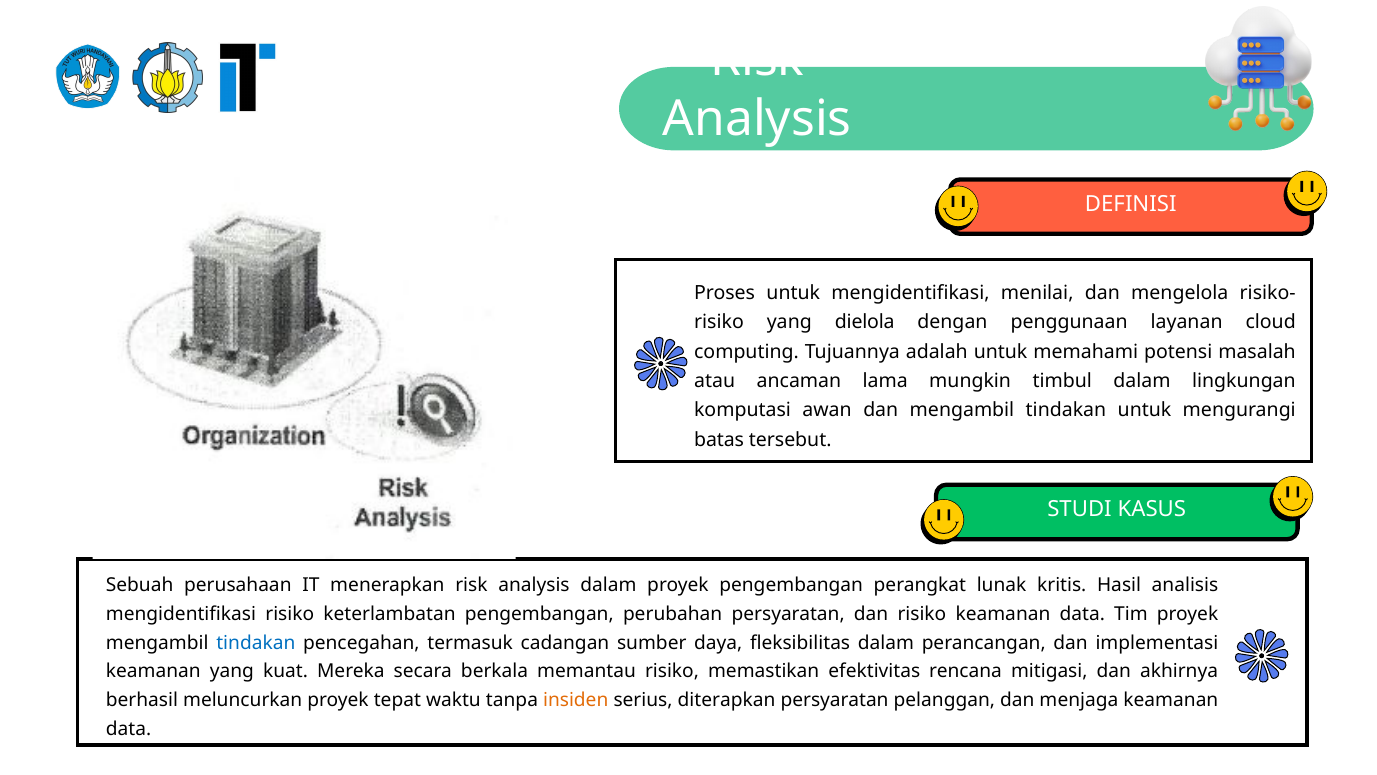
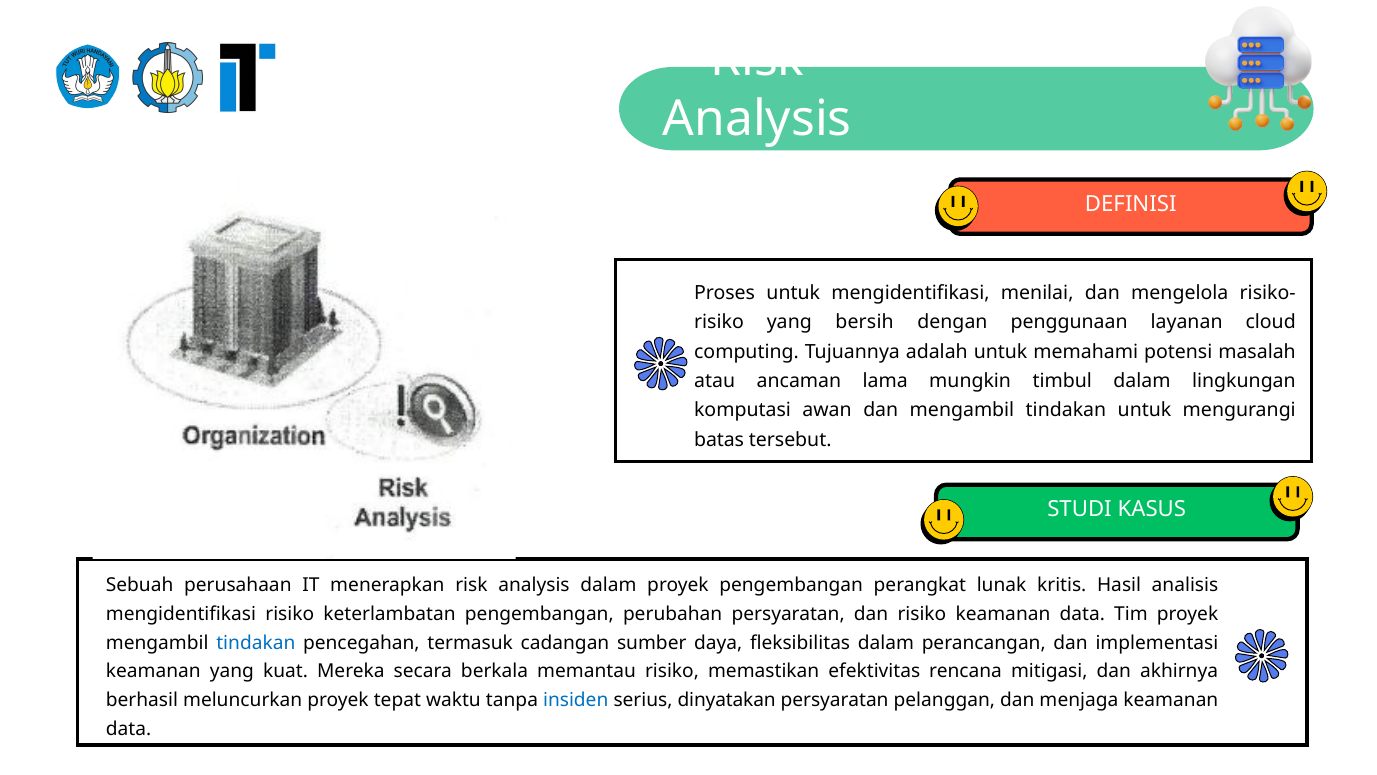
dielola: dielola -> bersih (865, 322)
insiden colour: orange -> blue (576, 700)
diterapkan: diterapkan -> dinyatakan (727, 700)
